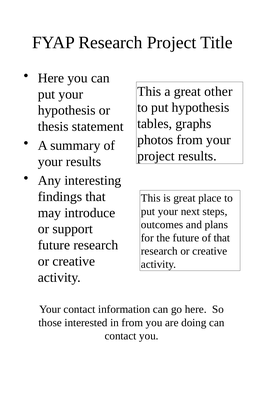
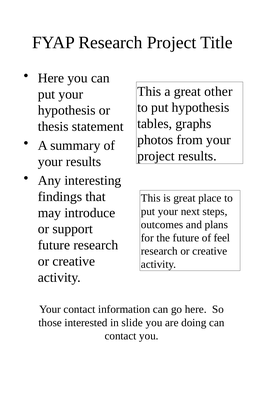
of that: that -> feel (222, 238)
in from: from -> slide (132, 323)
